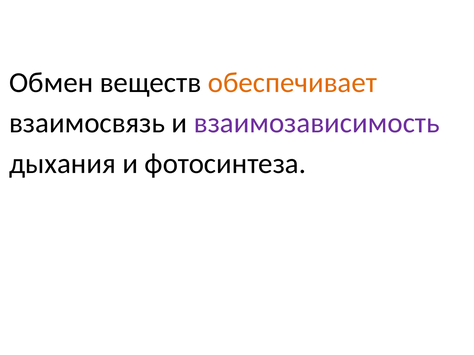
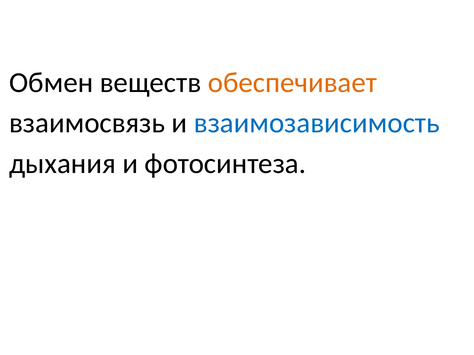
взаимозависимость colour: purple -> blue (317, 123)
